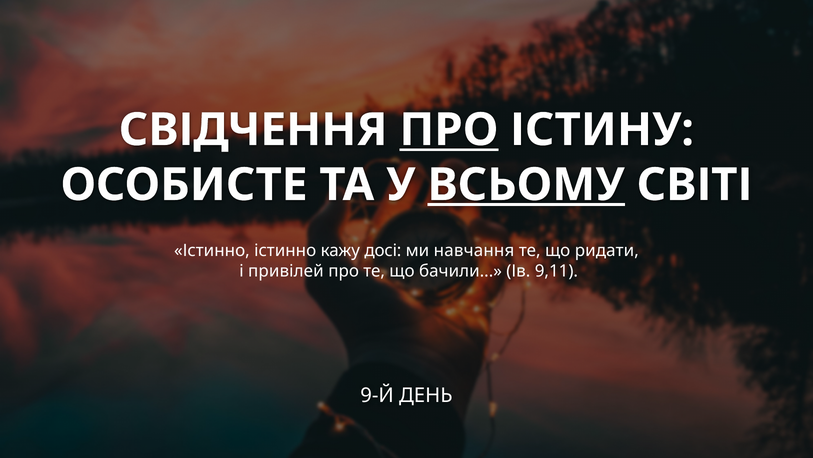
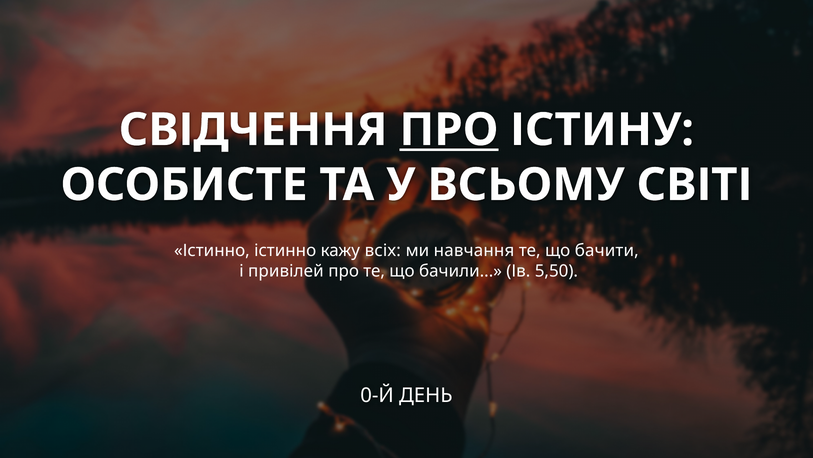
ВСЬОМУ underline: present -> none (526, 185)
досі: досі -> всіх (383, 250)
ридати: ридати -> бачити (607, 250)
9,11: 9,11 -> 5,50 (556, 271)
9-Й: 9-Й -> 0-Й (377, 395)
